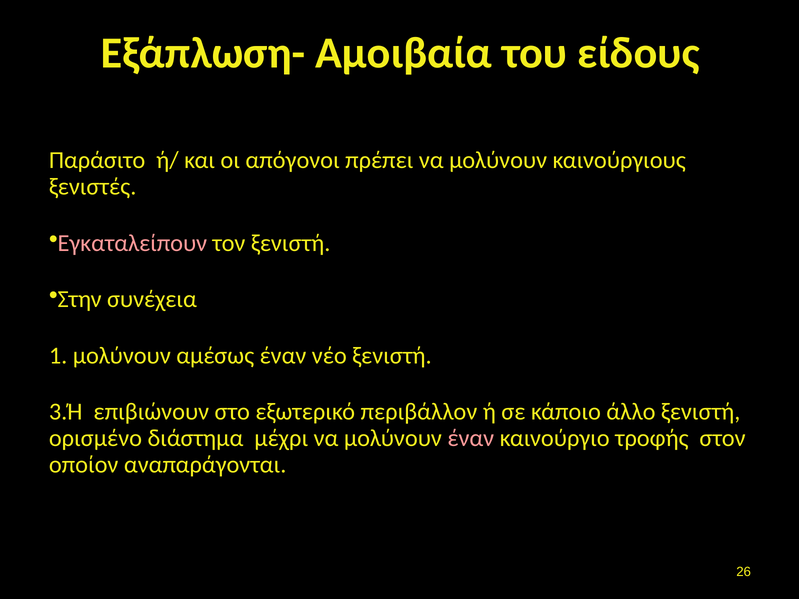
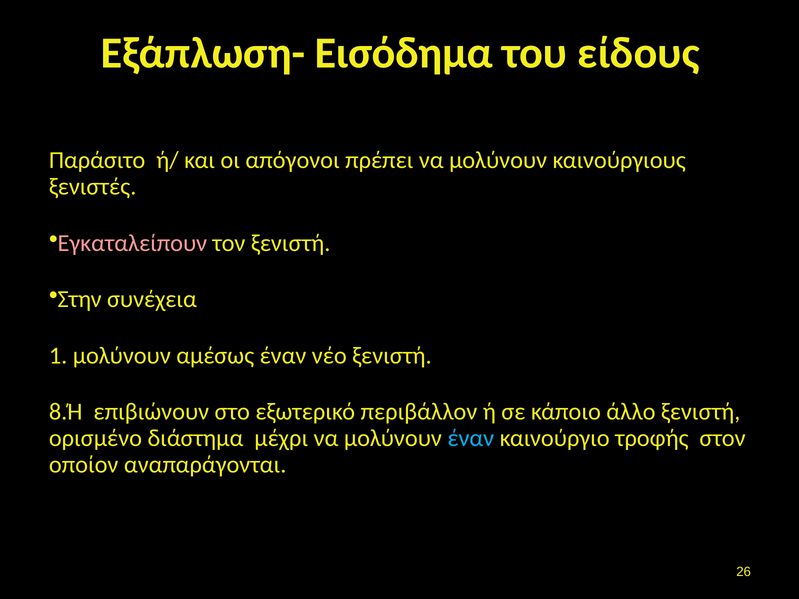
Αμοιβαία: Αμοιβαία -> Εισόδημα (404, 53)
3.Ή: 3.Ή -> 8.Ή (66, 412)
έναν colour: pink -> light blue (471, 438)
